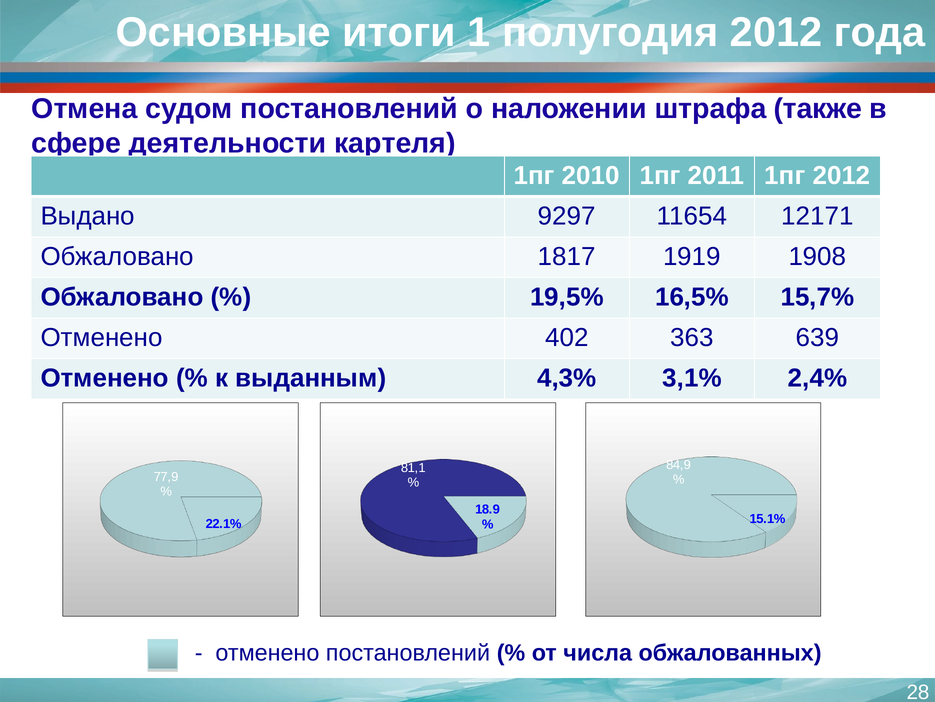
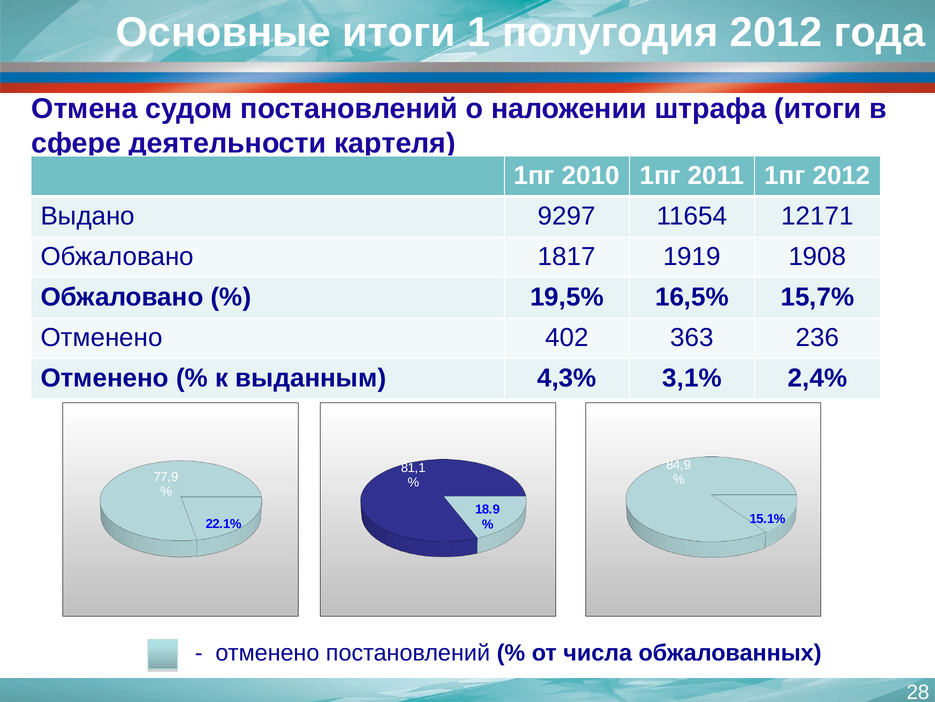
штрафа также: также -> итоги (818, 109)
639: 639 -> 236 (817, 337)
